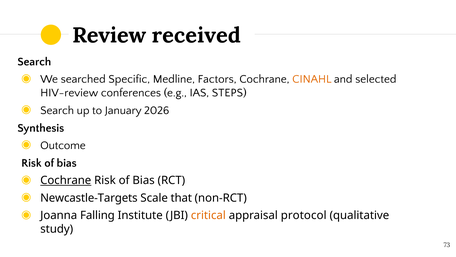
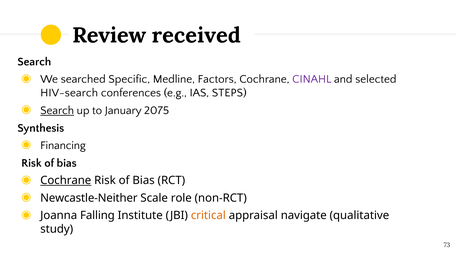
CINAHL colour: orange -> purple (312, 79)
HIV-review: HIV-review -> HIV-search (69, 93)
Search underline: none -> present (57, 110)
2026: 2026 -> 2075 (157, 110)
Outcome: Outcome -> Financing (63, 145)
Newcastle-Targets: Newcastle-Targets -> Newcastle-Neither (89, 198)
that: that -> role (181, 198)
protocol: protocol -> navigate (304, 215)
